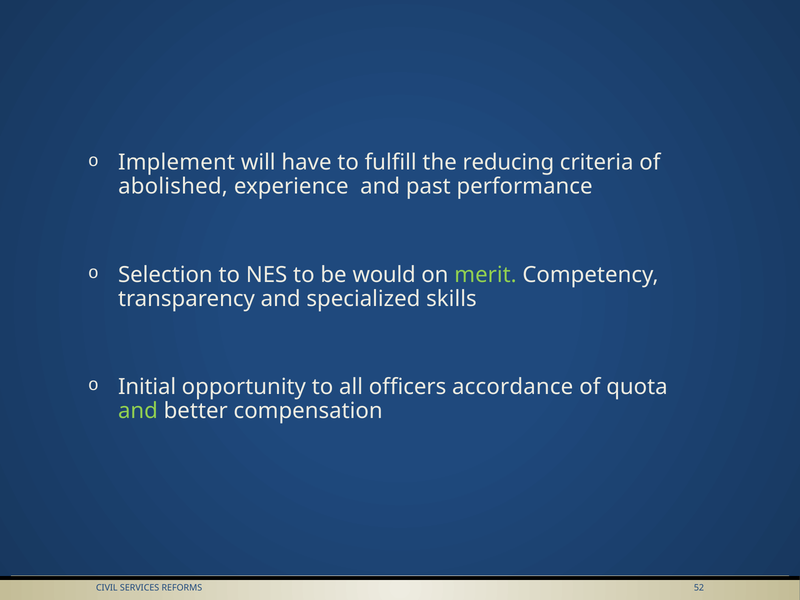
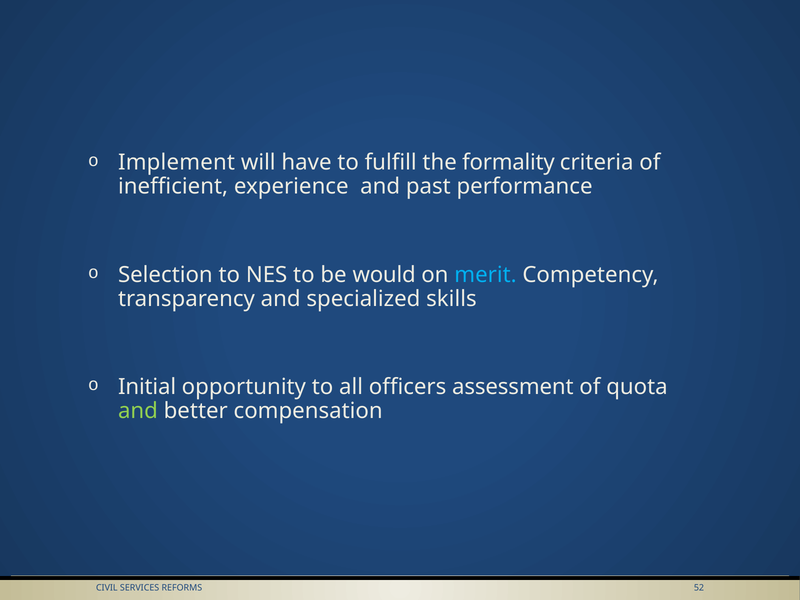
reducing: reducing -> formality (508, 163)
abolished: abolished -> inefficient (173, 187)
merit colour: light green -> light blue (486, 275)
accordance: accordance -> assessment (513, 387)
